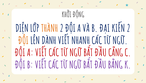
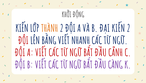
DIỆN: DIỆN -> KIẾN (22, 28)
ĐỘI colour: orange -> red (23, 40)
DÀNH: DÀNH -> BẰNG (49, 40)
CẢNG: CẢNG -> CẢNH (116, 52)
BẢNG: BẢNG -> CÀNG (115, 64)
